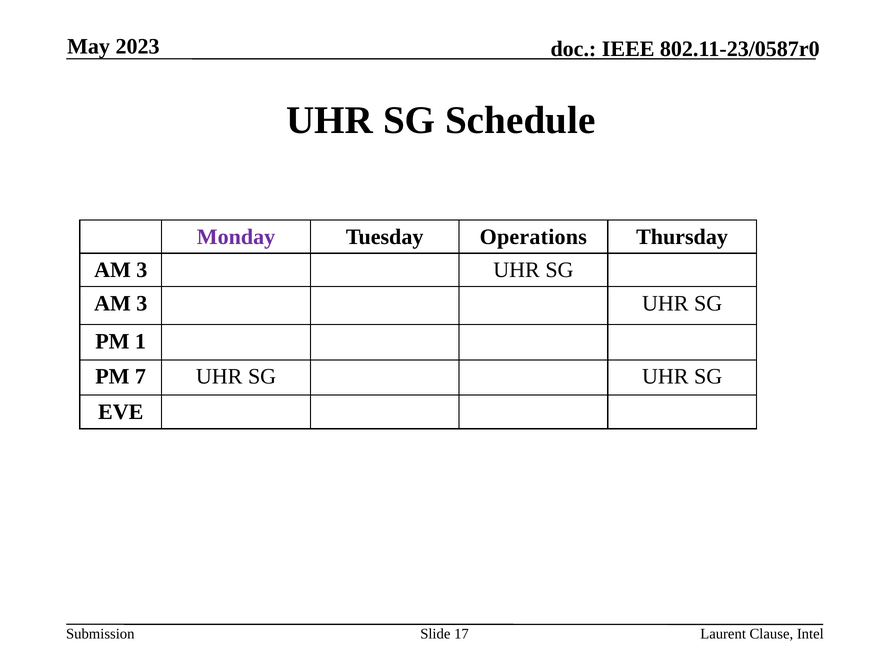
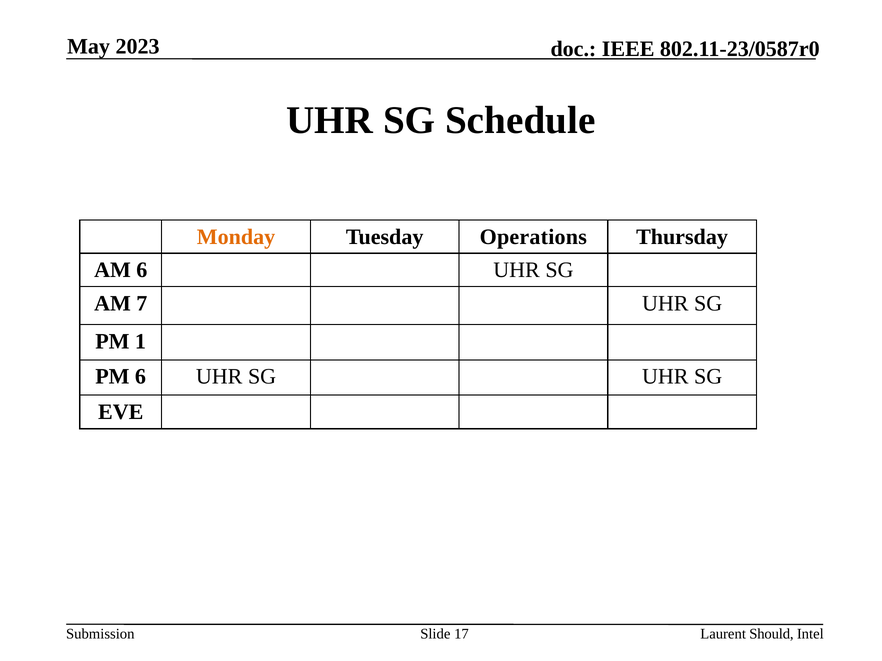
Monday colour: purple -> orange (236, 237)
3: 3 -> 6 (142, 270)
3: 3 -> 7 (142, 304)
PM 7: 7 -> 6 (141, 377)
Clause: Clause -> Should (771, 634)
